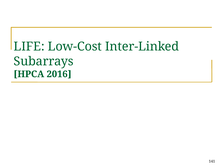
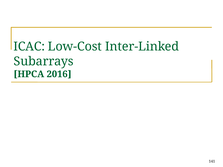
LIFE: LIFE -> ICAC (29, 47)
